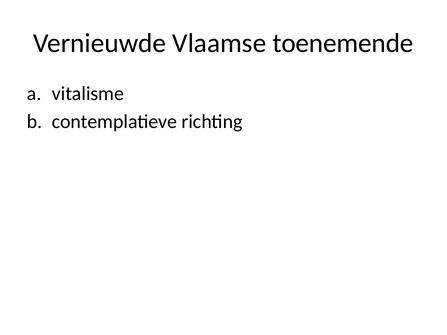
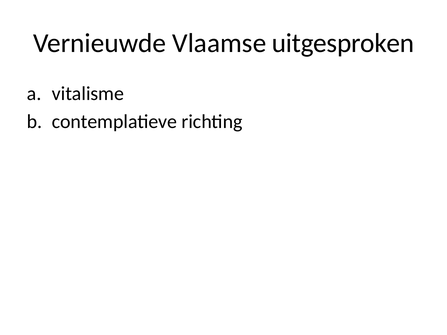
toenemende: toenemende -> uitgesproken (343, 43)
